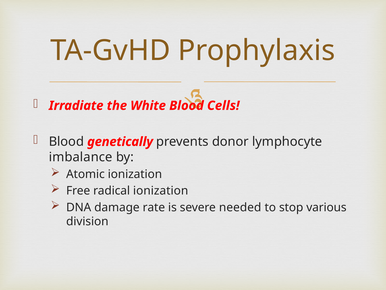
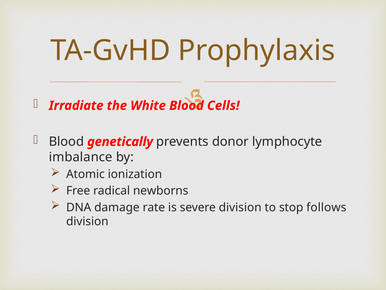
radical ionization: ionization -> newborns (161, 190)
severe needed: needed -> division (240, 207)
various: various -> follows (326, 207)
